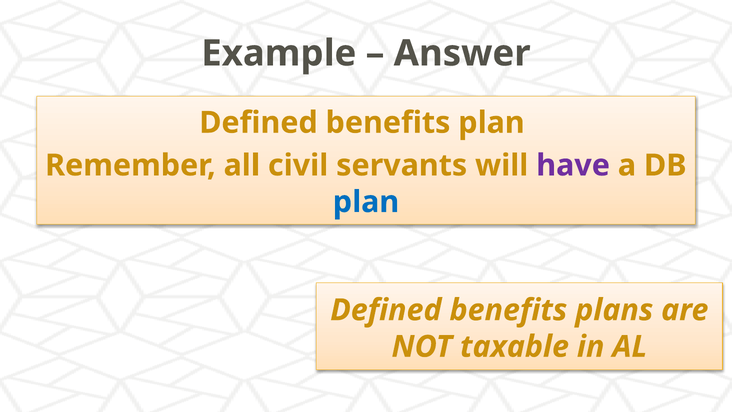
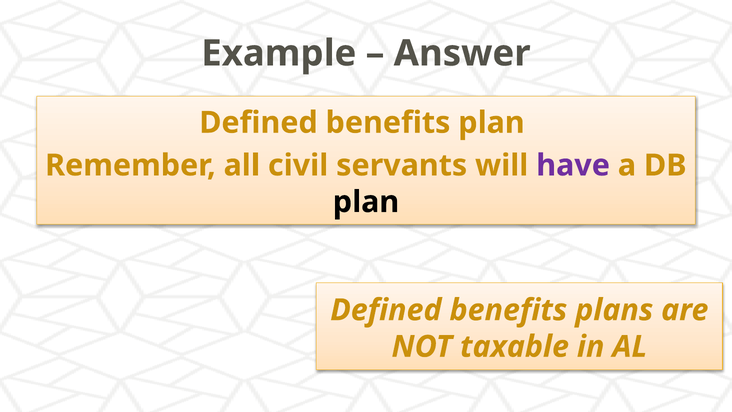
plan colour: blue -> black (366, 202)
